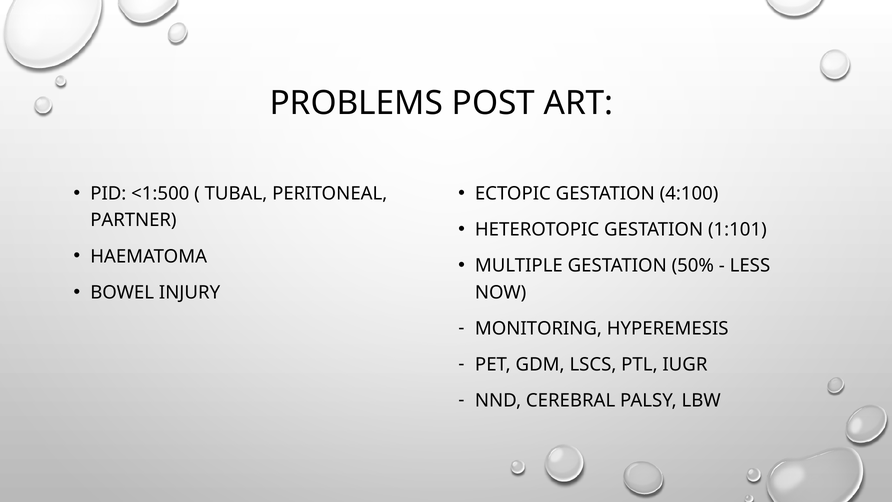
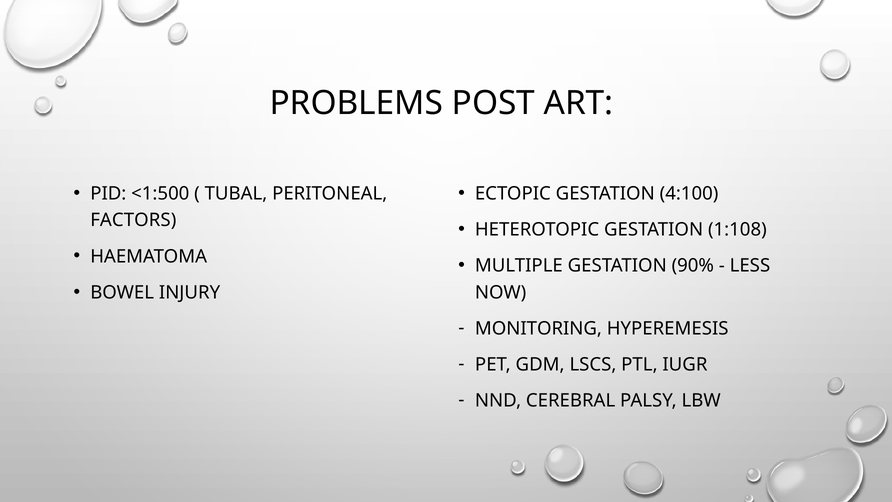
PARTNER: PARTNER -> FACTORS (133, 220)
1:101: 1:101 -> 1:108 (737, 229)
50%: 50% -> 90% (693, 266)
